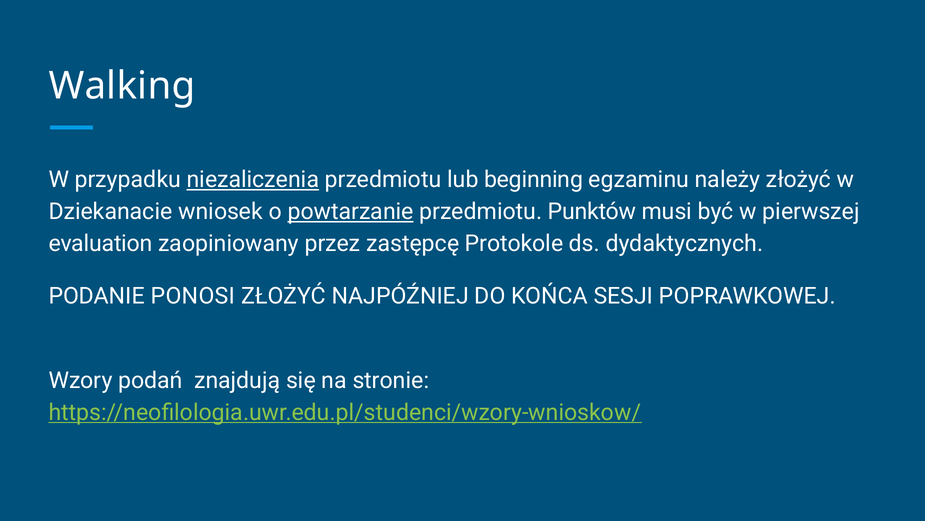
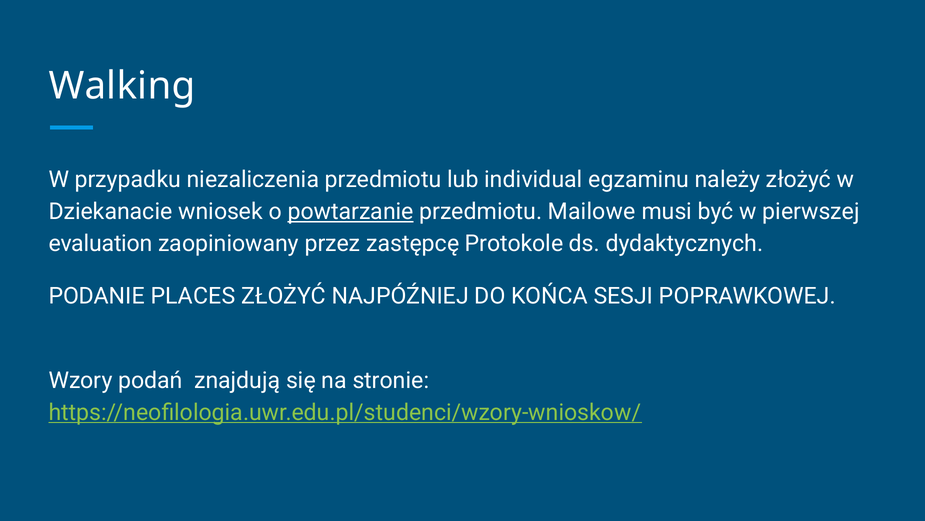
niezaliczenia underline: present -> none (253, 180)
beginning: beginning -> individual (533, 180)
Punktów: Punktów -> Mailowe (592, 211)
PONOSI: PONOSI -> PLACES (193, 296)
